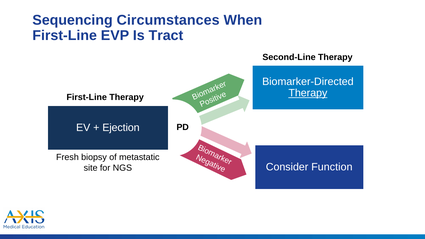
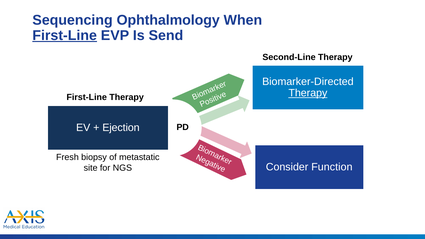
Circumstances: Circumstances -> Ophthalmology (168, 20)
First-Line underline: none -> present (65, 35)
Tract: Tract -> Send (166, 35)
